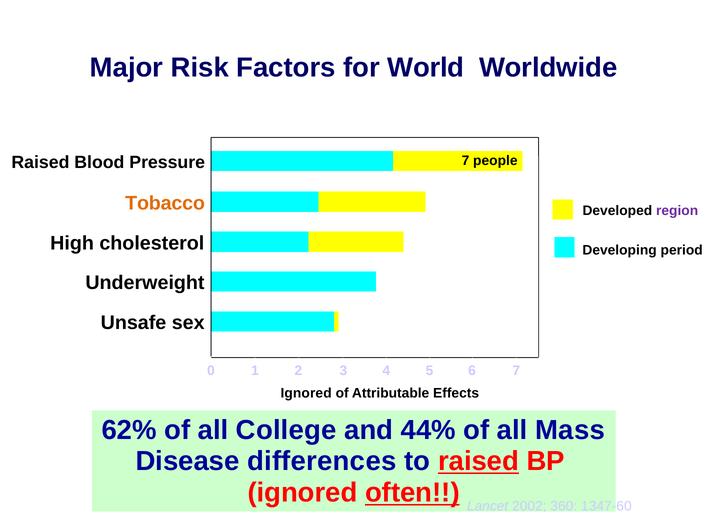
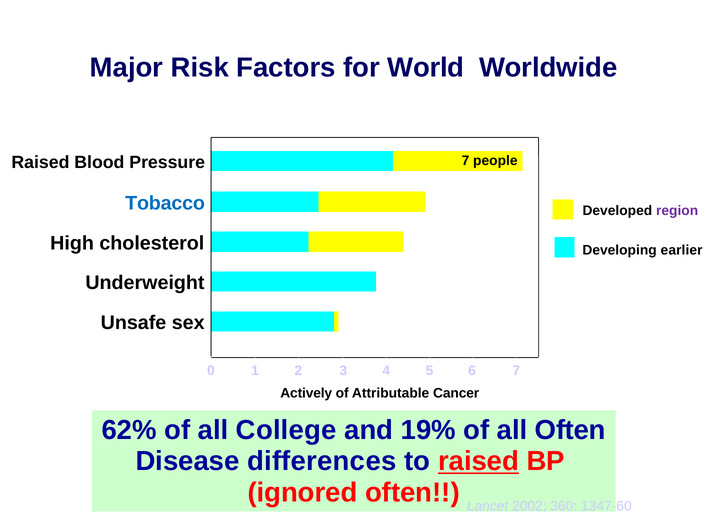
Tobacco colour: orange -> blue (165, 203)
period: period -> earlier (682, 250)
Ignored: Ignored -> Actively (306, 393)
Effects: Effects -> Cancer (456, 393)
44%: 44% -> 19% (428, 430)
all Mass: Mass -> Often (570, 430)
often underline: present -> none (412, 493)
